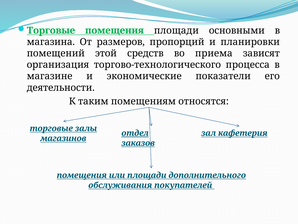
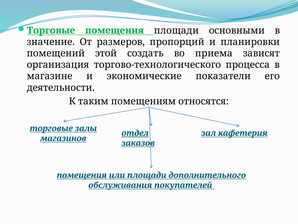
магазина: магазина -> значение (51, 42)
средств: средств -> создать (145, 53)
